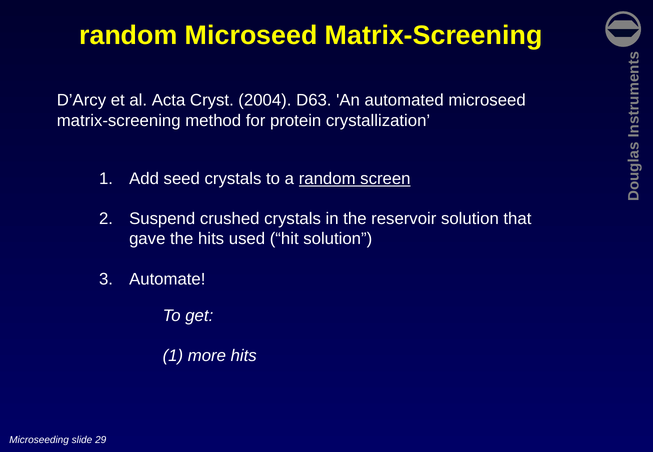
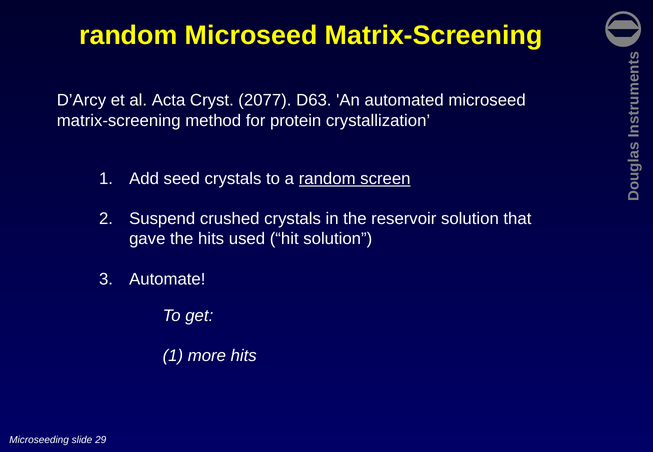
2004: 2004 -> 2077 (265, 100)
